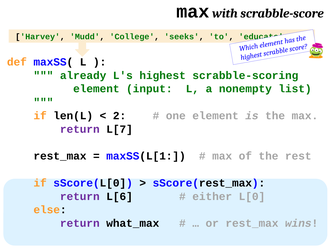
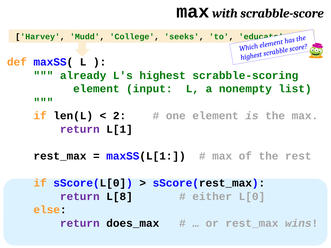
L[7: L[7 -> L[1 (120, 129)
L[6: L[6 -> L[8 (120, 197)
what_max: what_max -> does_max (133, 223)
